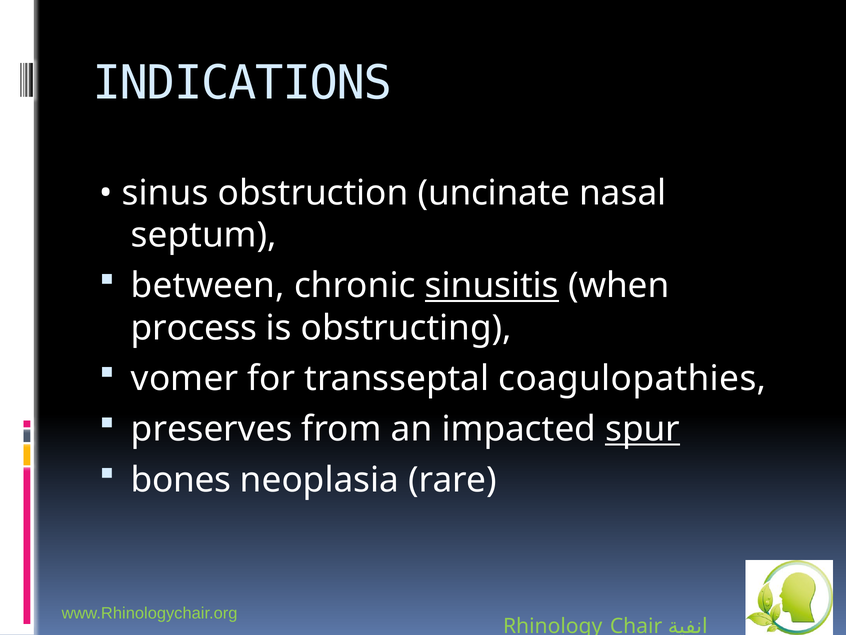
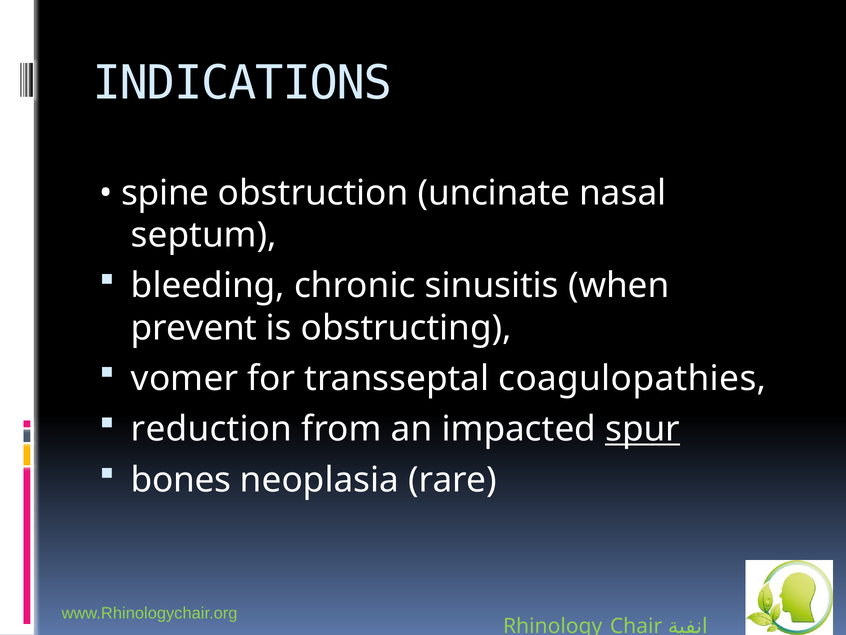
sinus: sinus -> spine (165, 193)
between: between -> bleeding (208, 286)
sinusitis underline: present -> none (492, 286)
process: process -> prevent (194, 328)
preserves: preserves -> reduction (212, 429)
